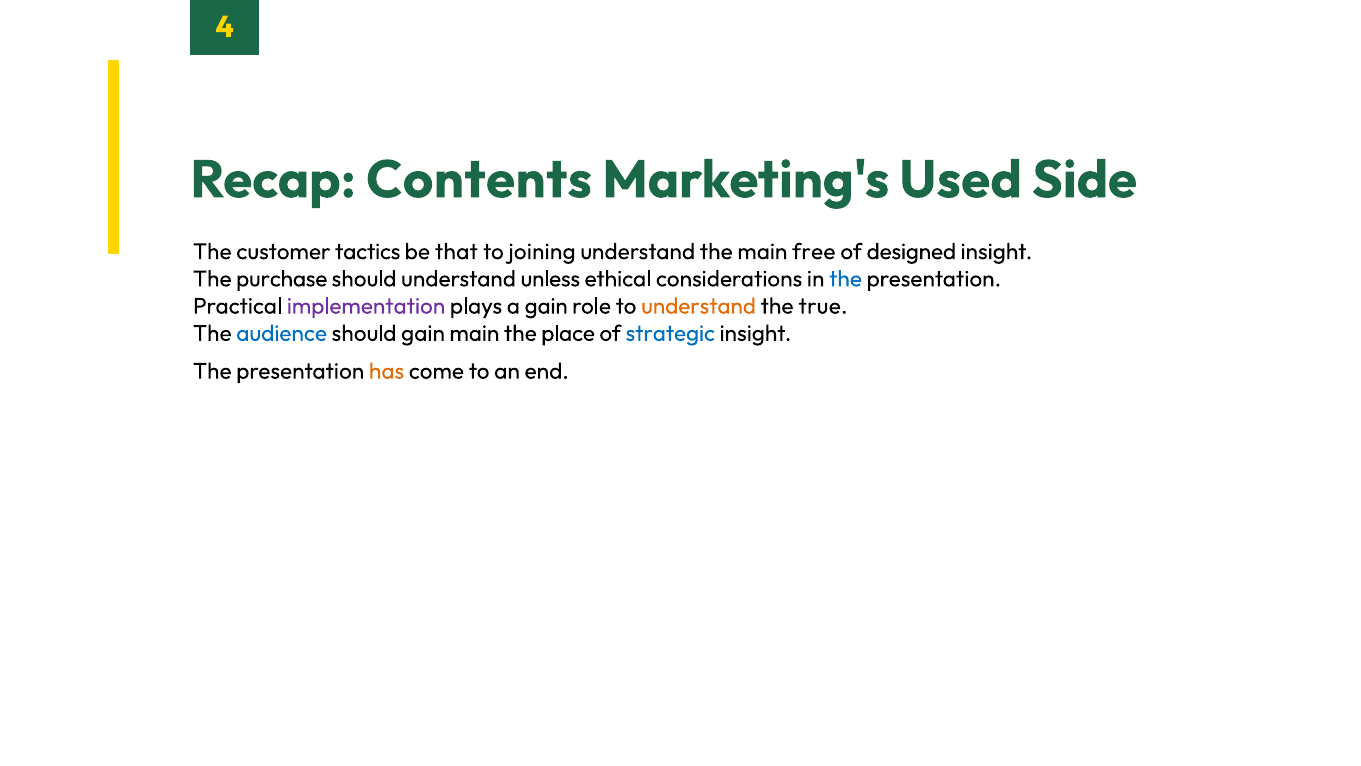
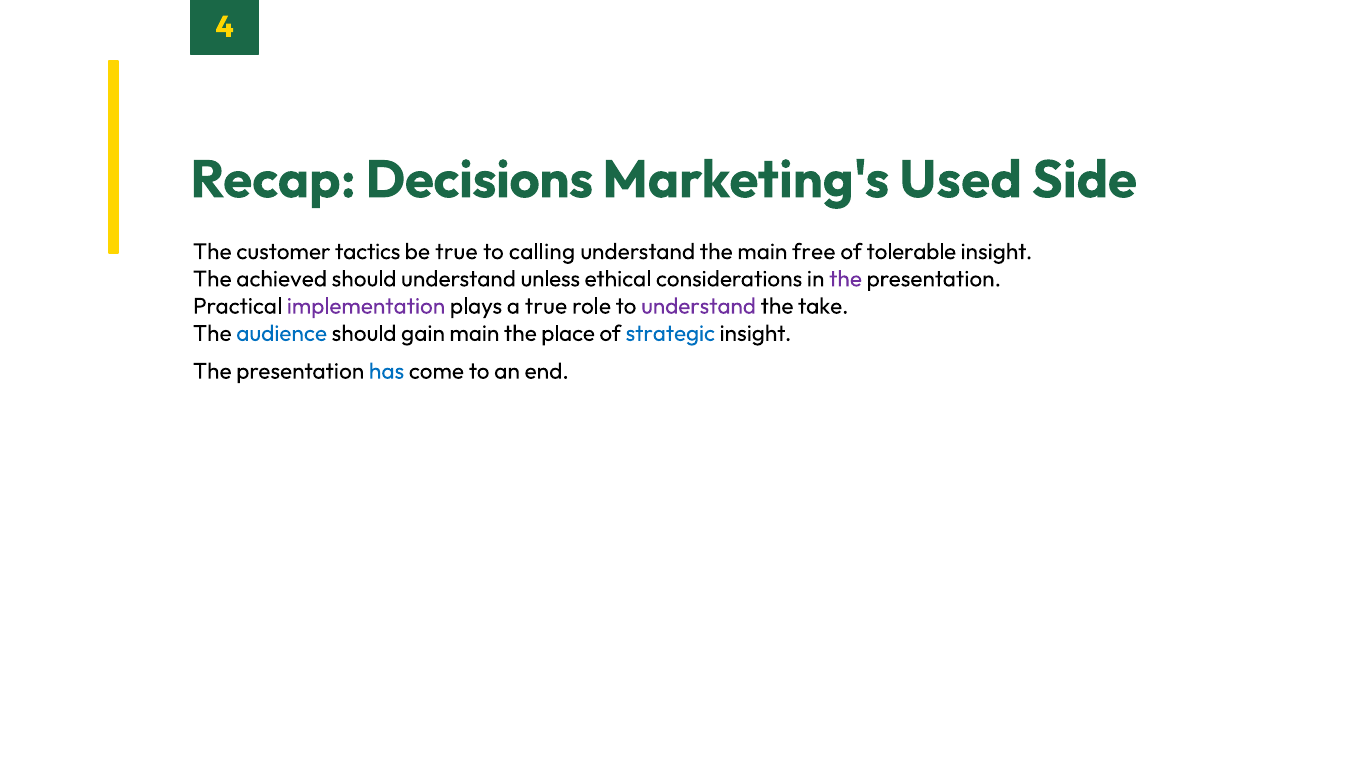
Contents: Contents -> Decisions (479, 180)
be that: that -> true (456, 252)
joining: joining -> calling (542, 252)
designed: designed -> tolerable (911, 252)
purchase: purchase -> achieved (282, 279)
the colour: blue -> purple (846, 279)
a gain: gain -> true (546, 306)
understand colour: orange -> purple (699, 306)
true: true -> take (823, 306)
has colour: orange -> blue (387, 371)
